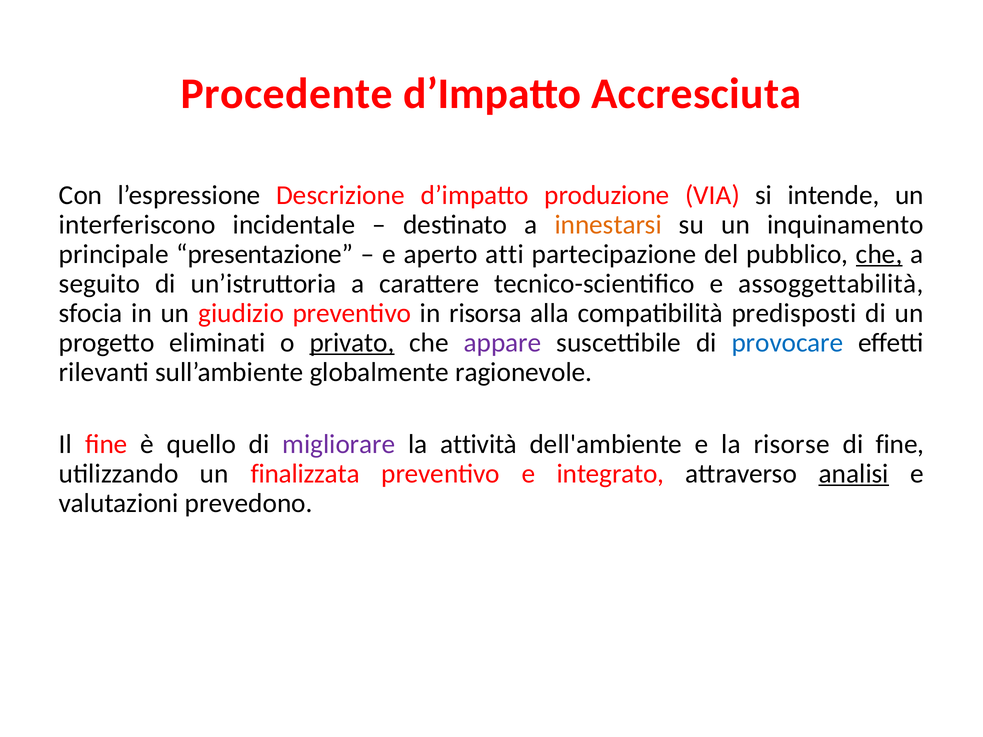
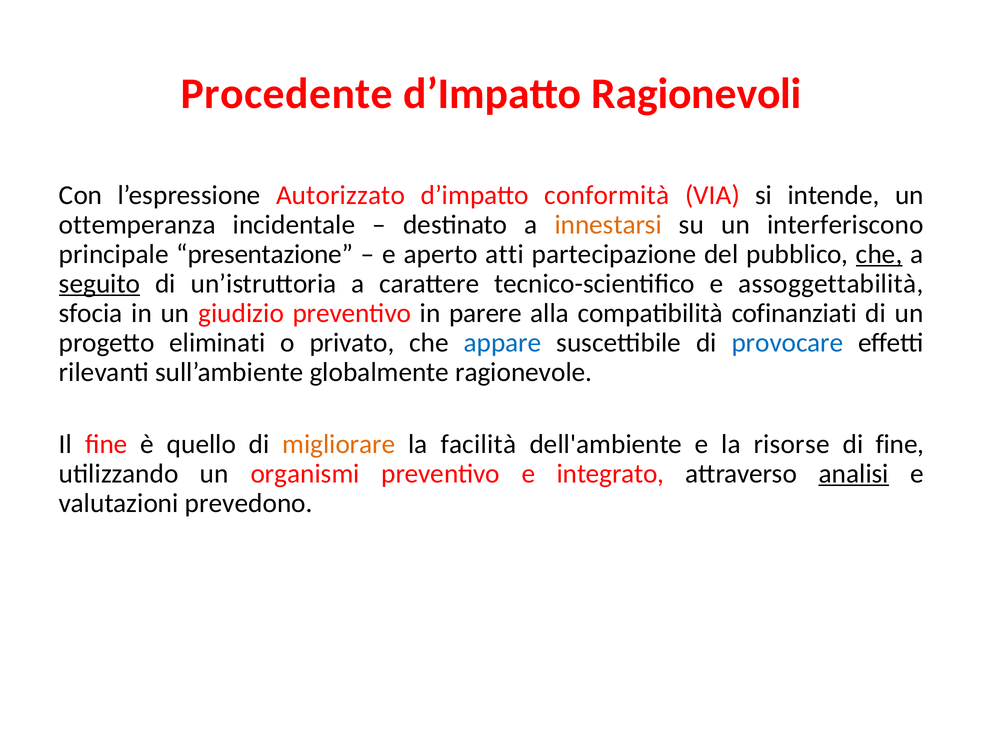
Accresciuta: Accresciuta -> Ragionevoli (696, 94)
Descrizione: Descrizione -> Autorizzato (341, 195)
produzione: produzione -> conformità (607, 195)
interferiscono: interferiscono -> ottemperanza (137, 225)
inquinamento: inquinamento -> interferiscono (845, 225)
seguito underline: none -> present (100, 284)
risorsa: risorsa -> parere (486, 313)
predisposti: predisposti -> cofinanziati (794, 313)
privato underline: present -> none (352, 343)
appare colour: purple -> blue (503, 343)
migliorare colour: purple -> orange (339, 444)
attività: attività -> facilità (478, 444)
finalizzata: finalizzata -> organismi (305, 474)
